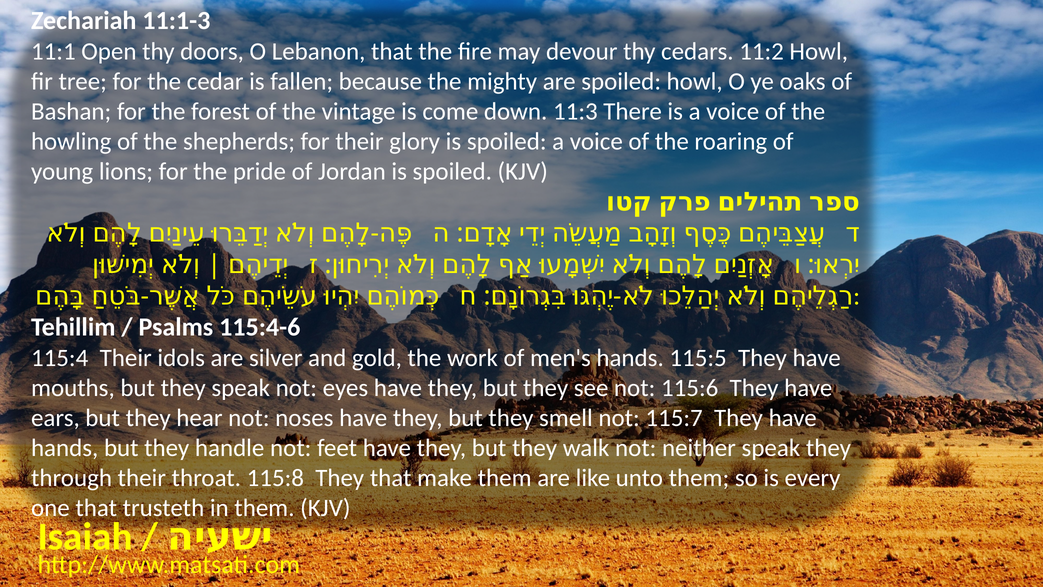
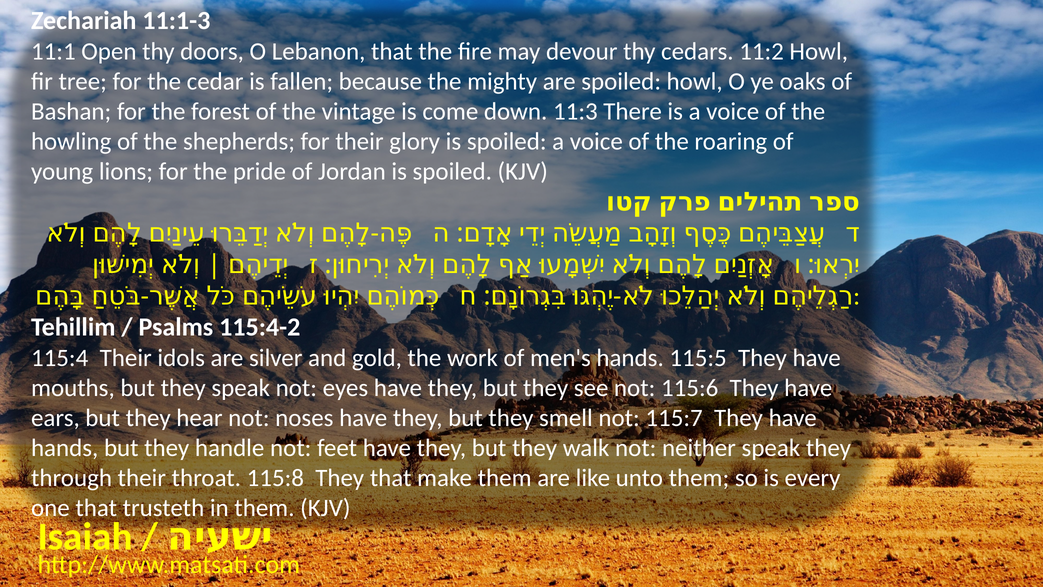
115:4-6: 115:4-6 -> 115:4-2 (260, 327)
